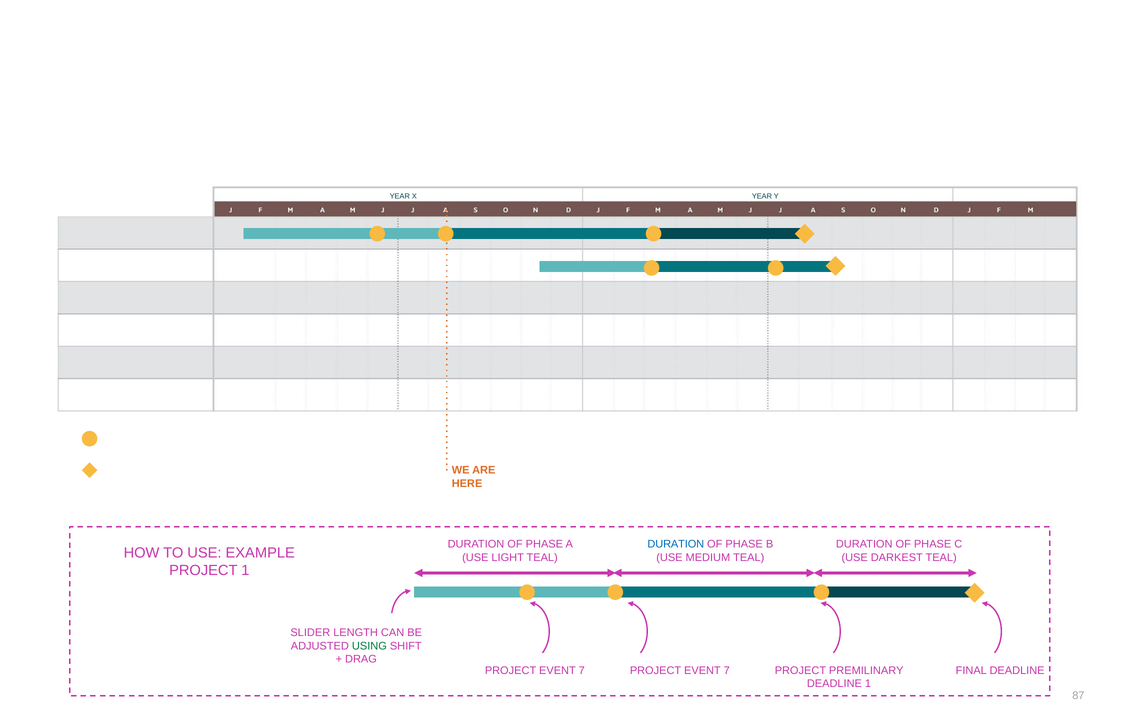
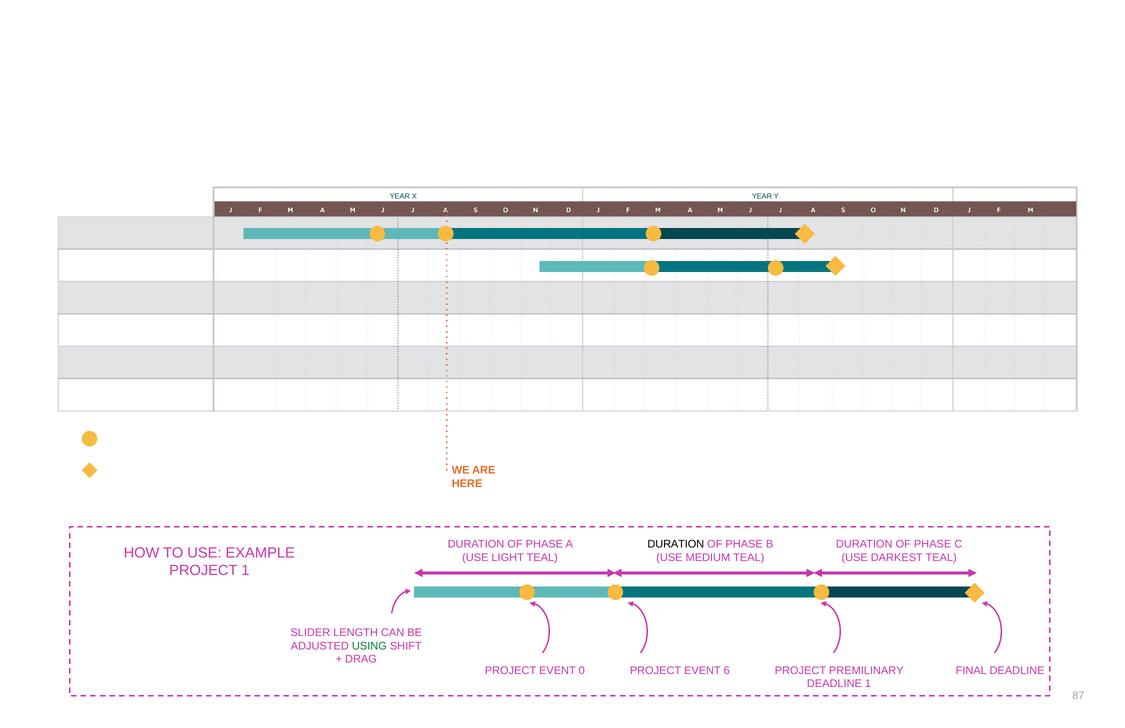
DURATION colour: blue -> black (676, 544)
7: 7 -> 0 (582, 670)
7: 7 -> 6 (727, 670)
